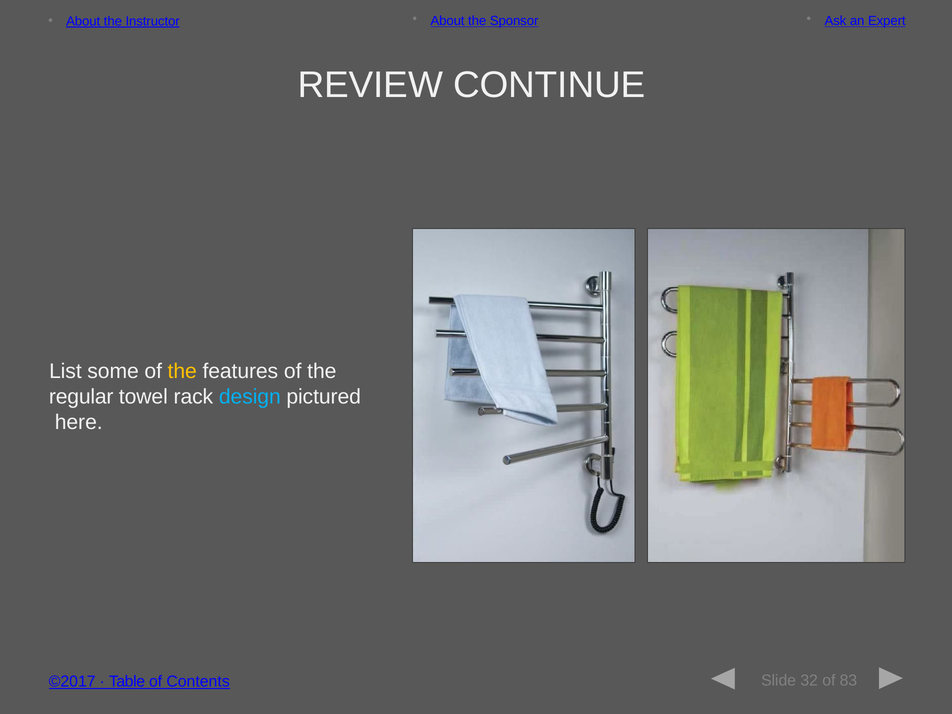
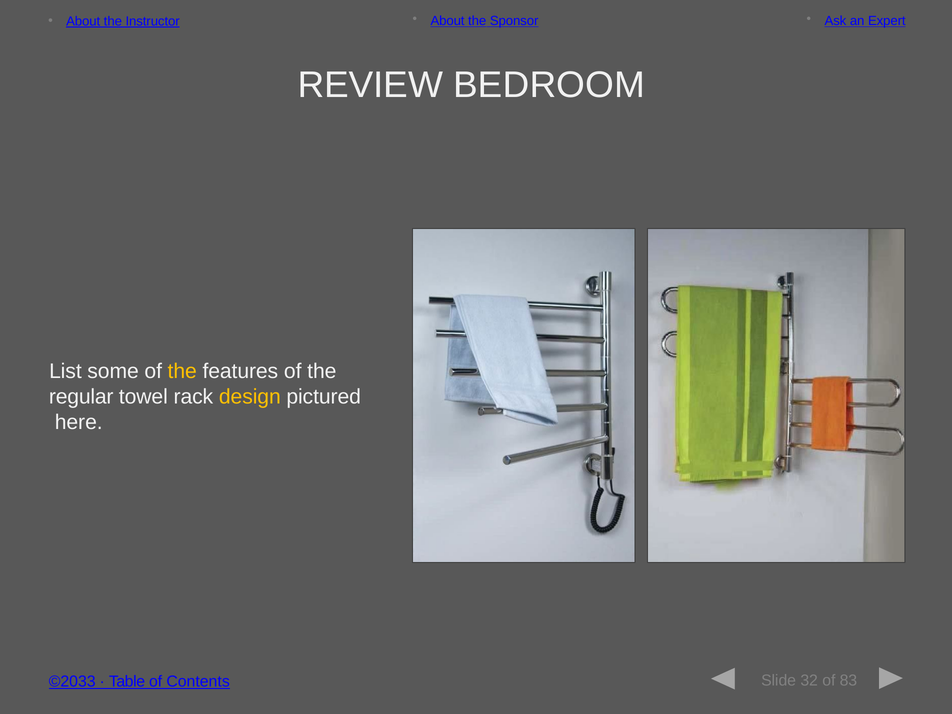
CONTINUE: CONTINUE -> BEDROOM (549, 85)
design colour: light blue -> yellow (250, 397)
©2017: ©2017 -> ©2033 (72, 681)
